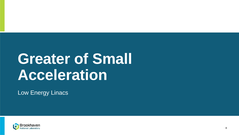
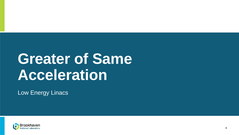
Small: Small -> Same (112, 59)
